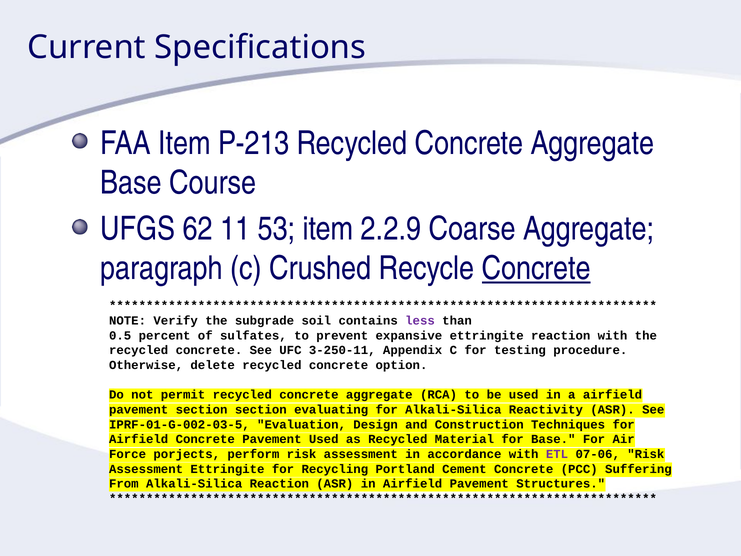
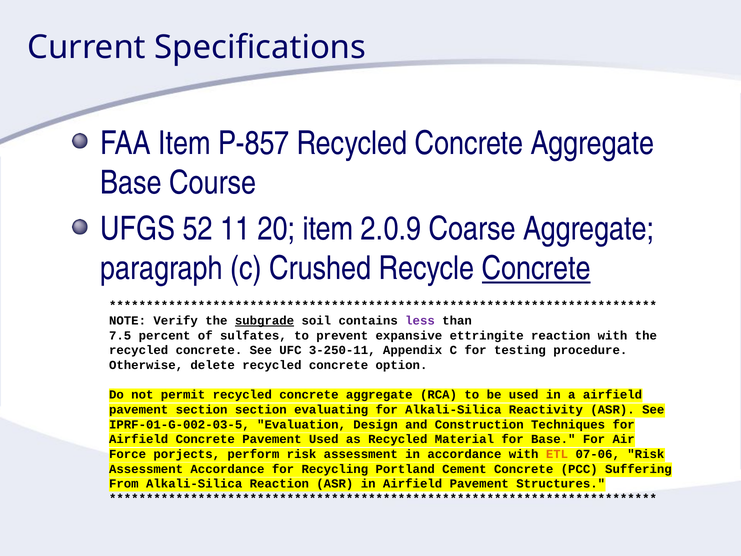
P-213: P-213 -> P-857 (254, 143)
62: 62 -> 52 (198, 229)
53: 53 -> 20 (277, 229)
2.2.9: 2.2.9 -> 2.0.9 (391, 229)
subgrade underline: none -> present (265, 321)
0.5: 0.5 -> 7.5 (120, 335)
ETL colour: purple -> orange (557, 454)
Assessment Ettringite: Ettringite -> Accordance (227, 469)
